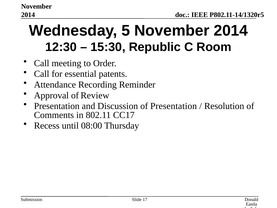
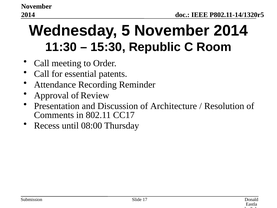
12:30: 12:30 -> 11:30 (61, 47)
of Presentation: Presentation -> Architecture (174, 106)
